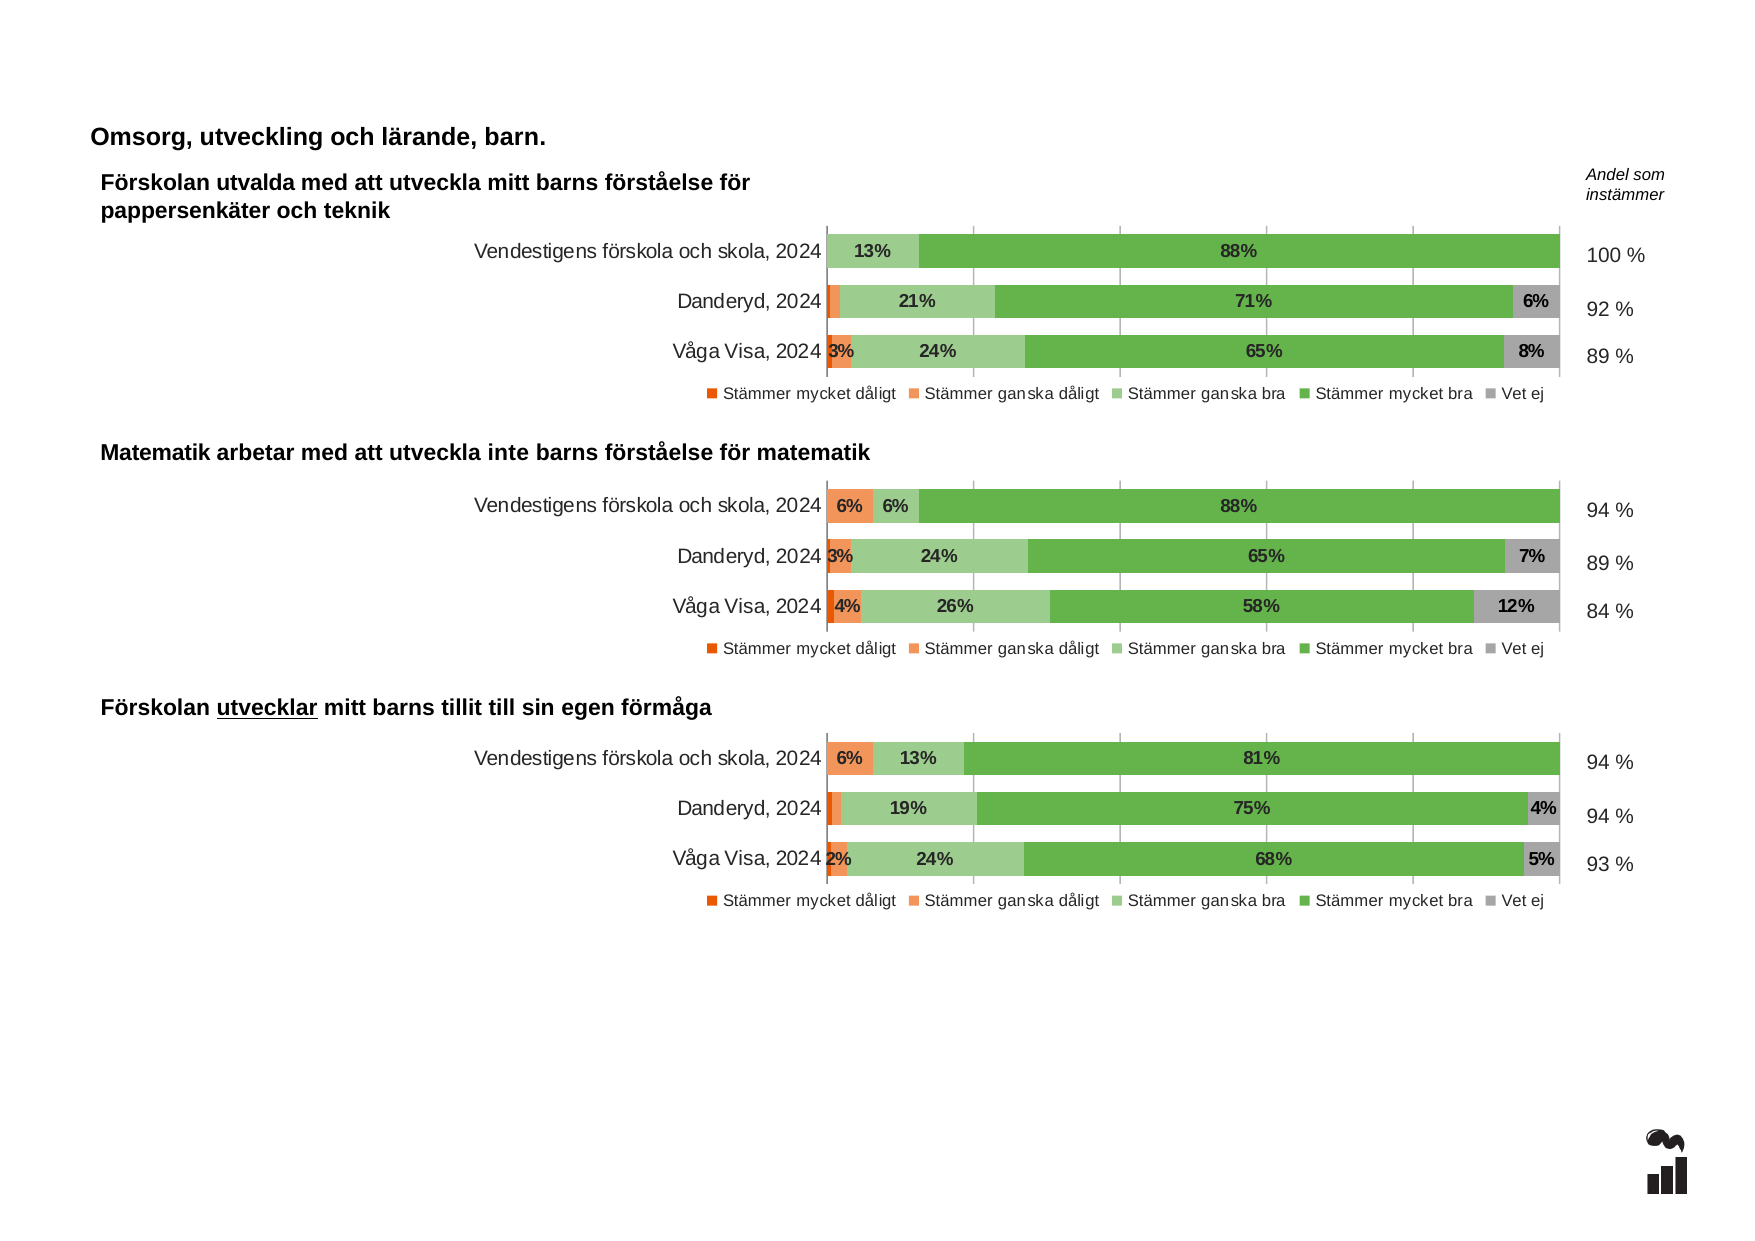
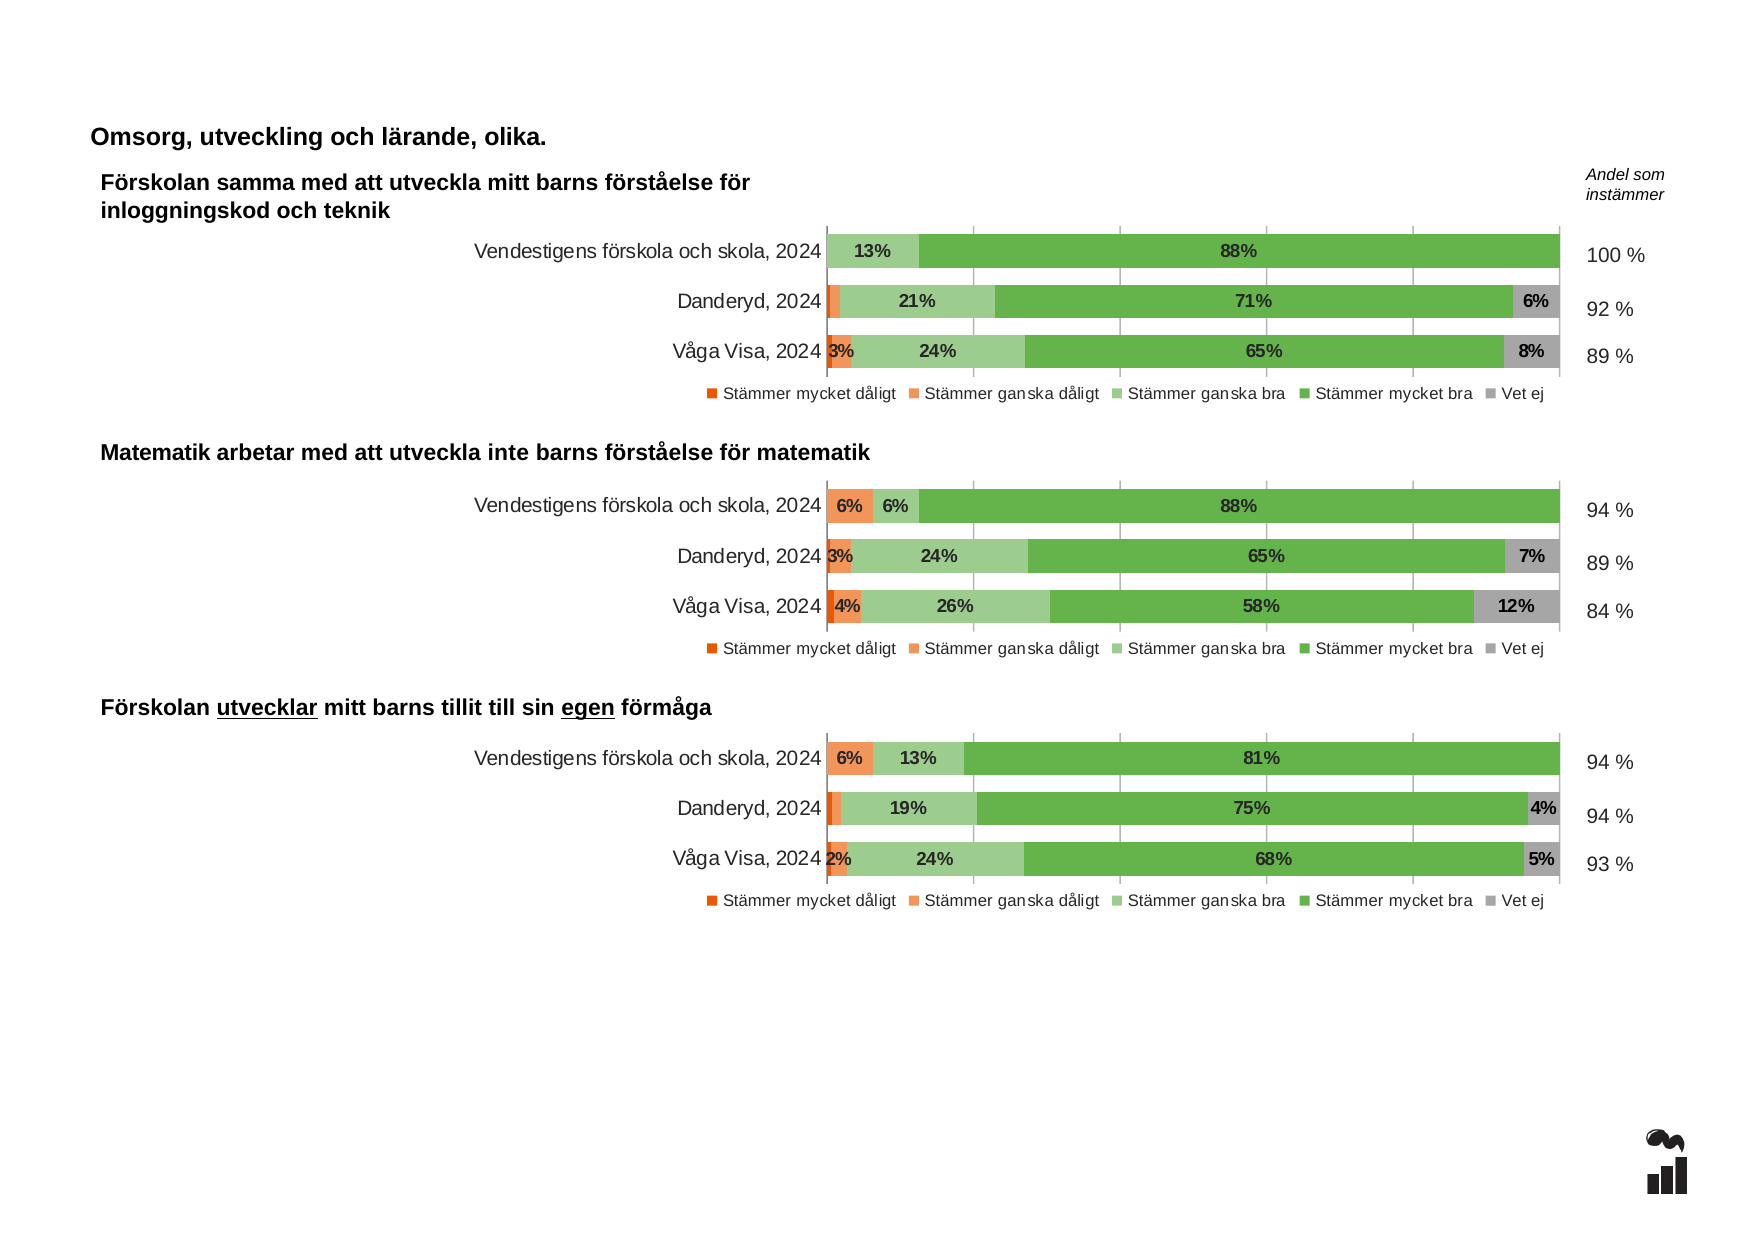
barn: barn -> olika (516, 137)
utvalda: utvalda -> samma (256, 183)
pappersenkäter: pappersenkäter -> inloggningskod (185, 211)
egen underline: none -> present (588, 708)
